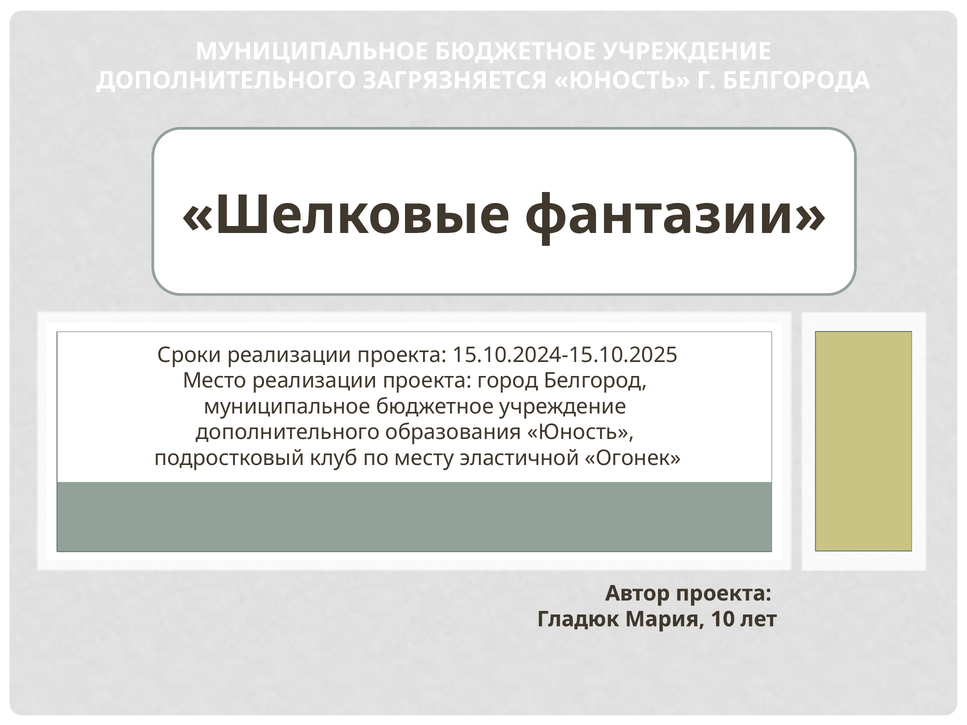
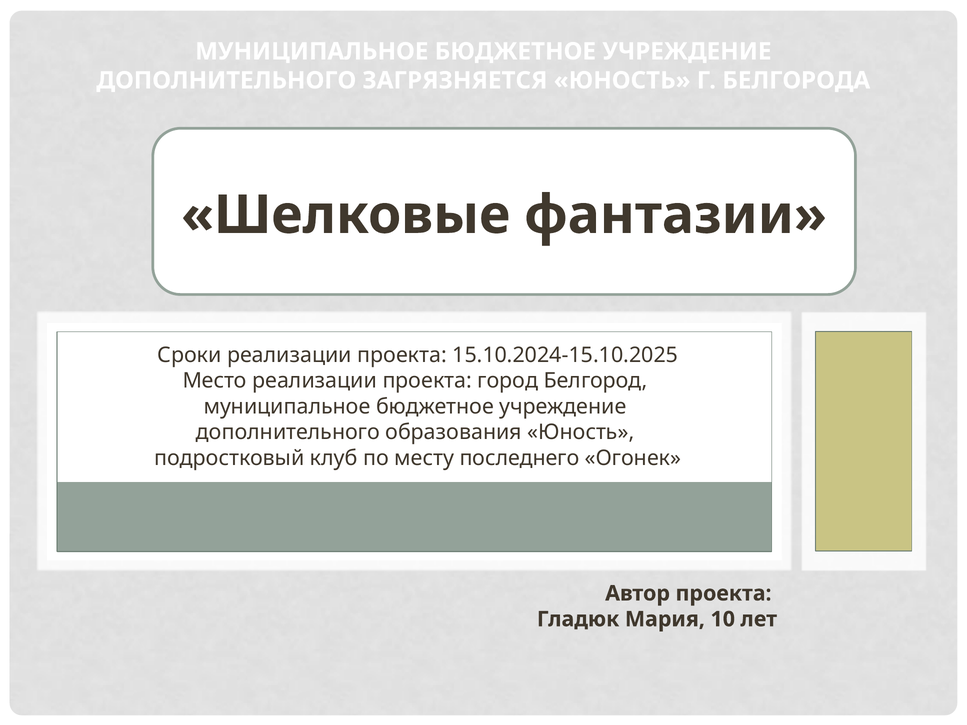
эластичной: эластичной -> последнего (519, 458)
